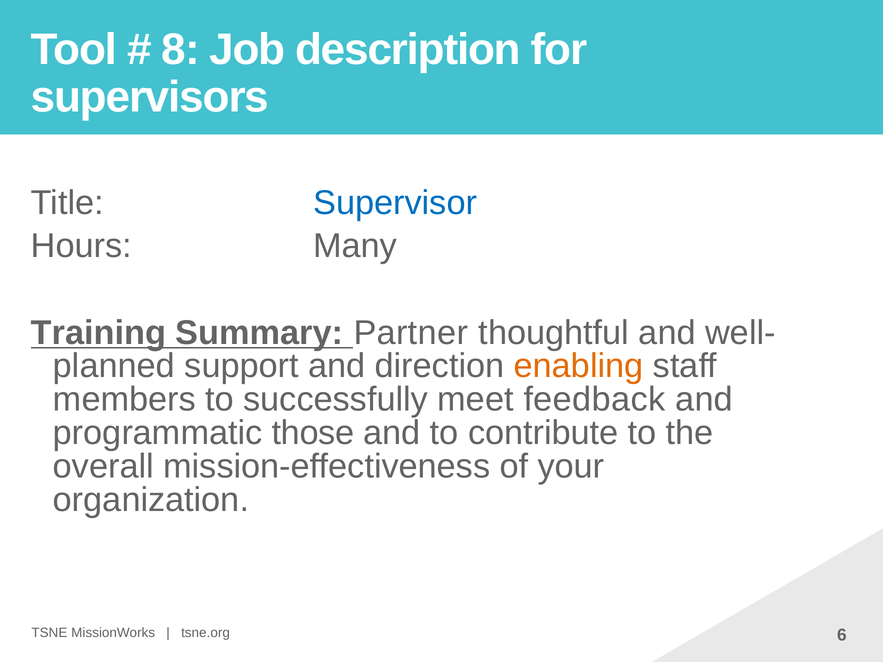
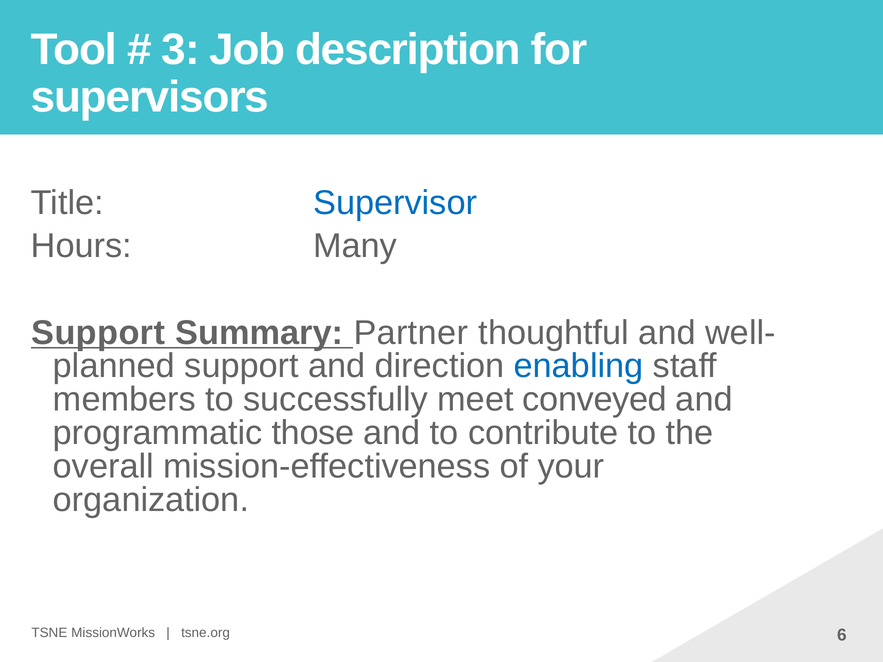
8: 8 -> 3 (181, 50)
Training: Training -> Support (98, 333)
enabling colour: orange -> blue (579, 366)
feedback: feedback -> conveyed (595, 400)
